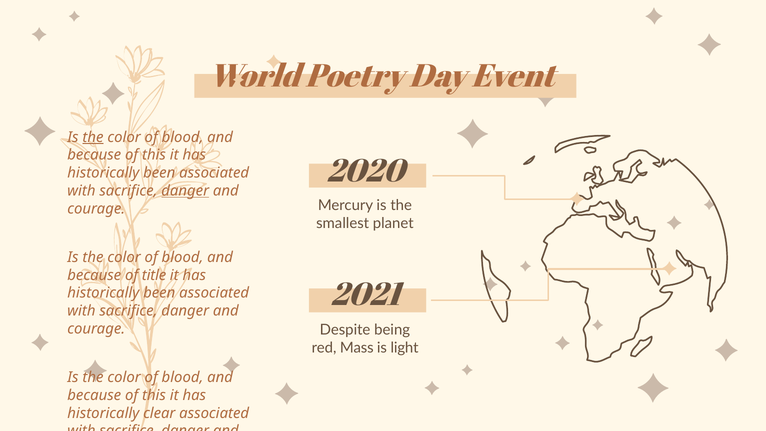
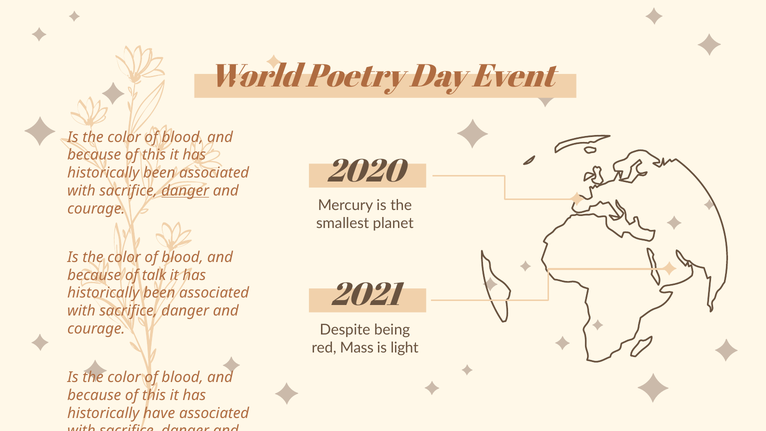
the underline: present -> none (93, 137)
title: title -> talk (154, 275)
clear: clear -> have (159, 413)
